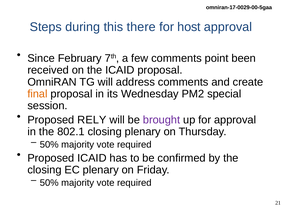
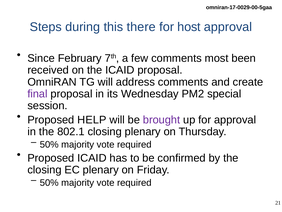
point: point -> most (217, 58)
final colour: orange -> purple (37, 94)
RELY: RELY -> HELP (92, 120)
